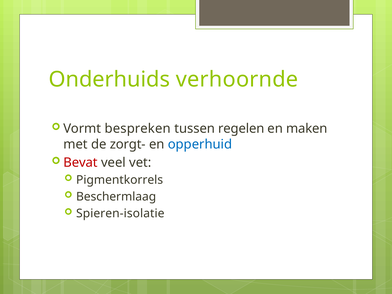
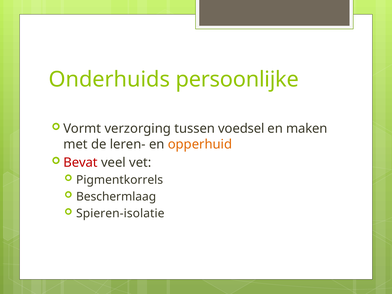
verhoornde: verhoornde -> persoonlijke (237, 80)
bespreken: bespreken -> verzorging (138, 129)
regelen: regelen -> voedsel (241, 129)
zorgt-: zorgt- -> leren- (128, 144)
opperhuid colour: blue -> orange (200, 144)
